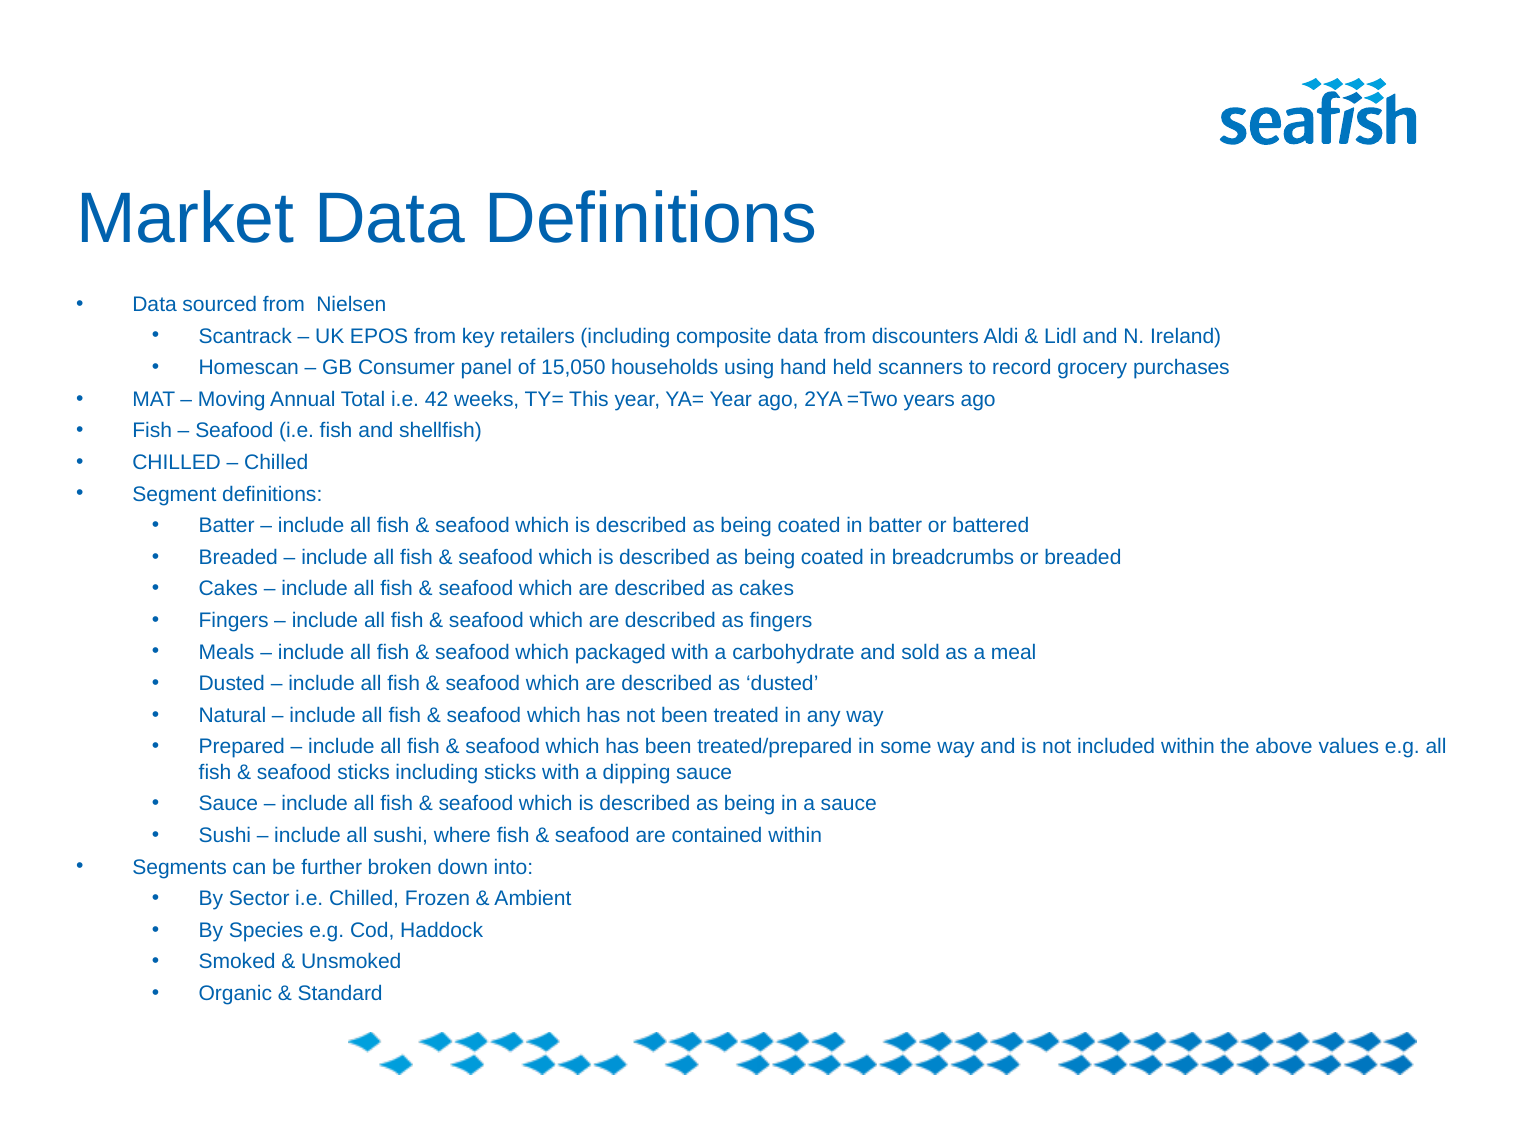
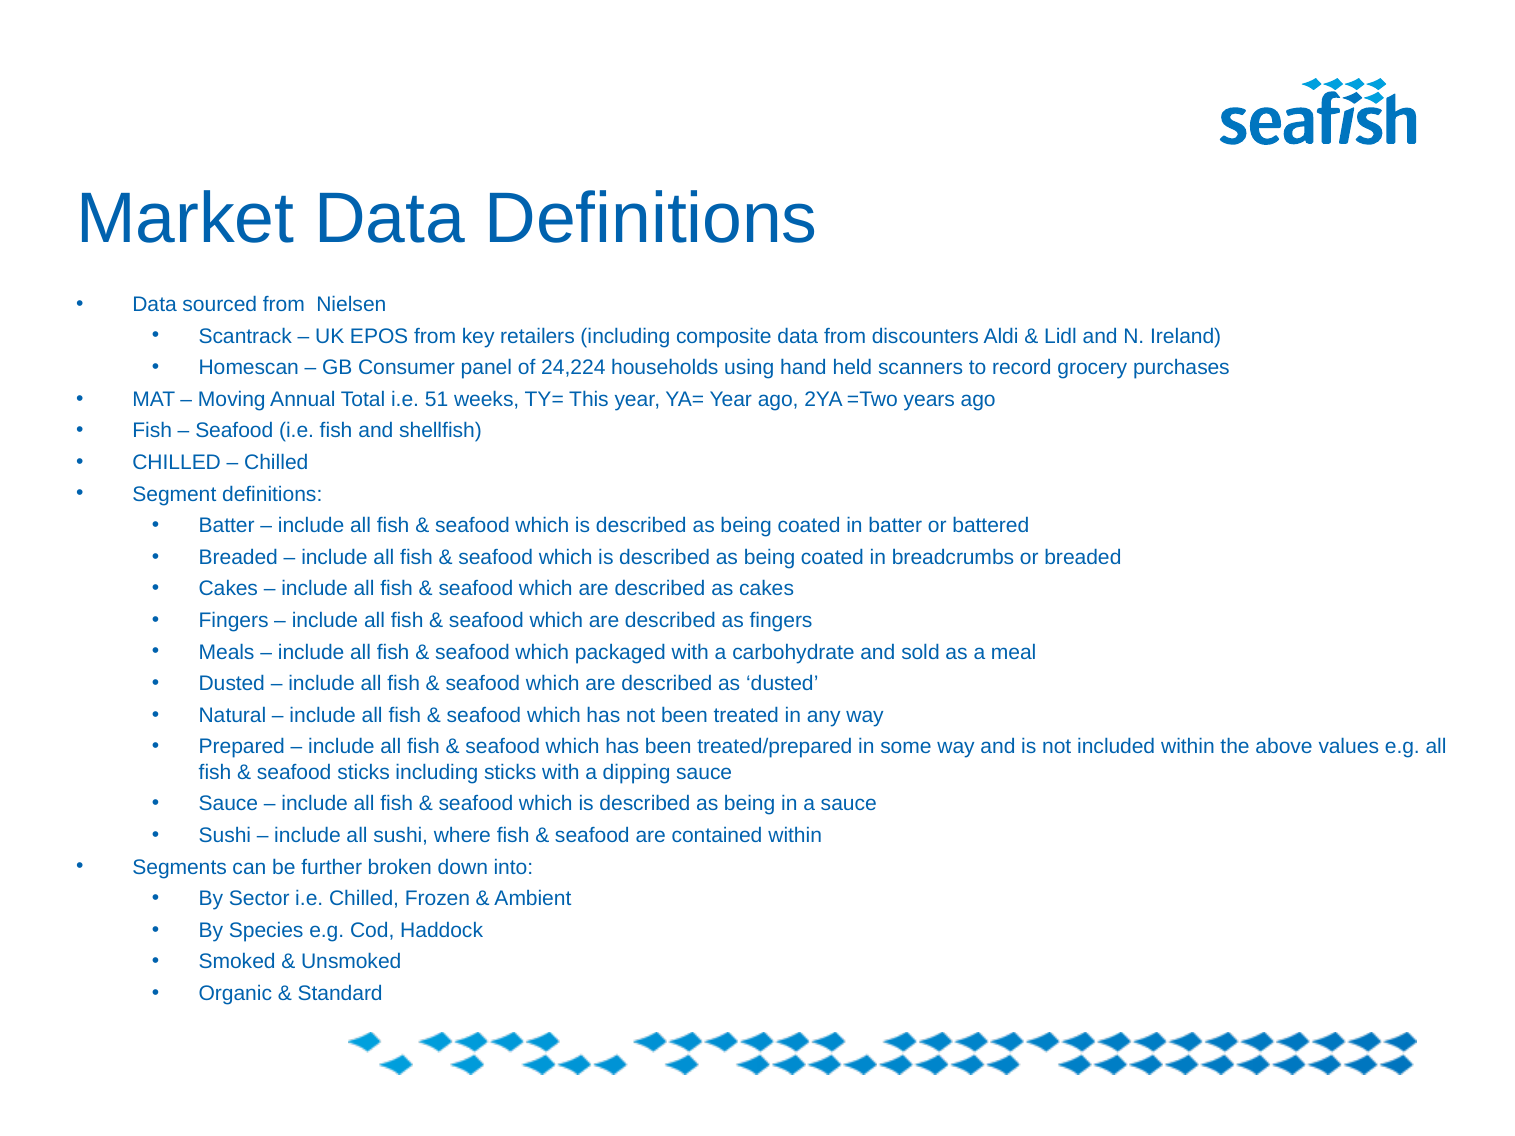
15,050: 15,050 -> 24,224 (573, 368)
42: 42 -> 51 (437, 399)
